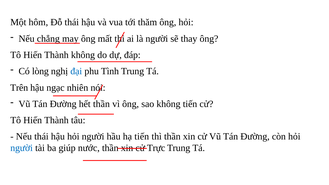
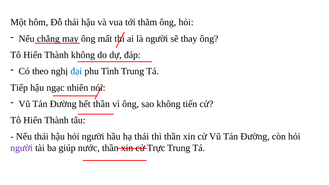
lòng: lòng -> theo (40, 71)
Trên: Trên -> Tiếp (19, 88)
hạ tiến: tiến -> thái (142, 137)
người colour: blue -> purple (22, 148)
